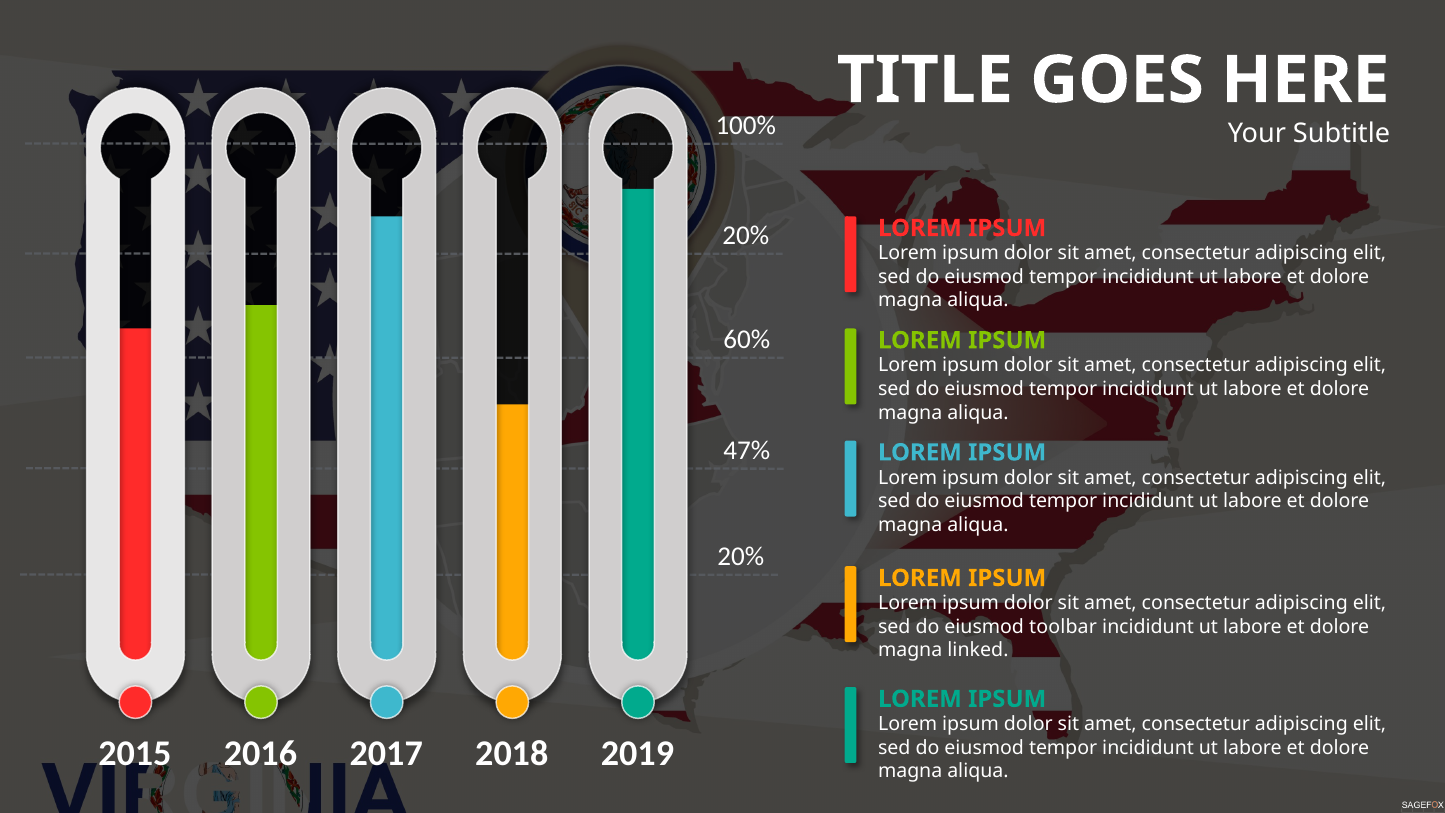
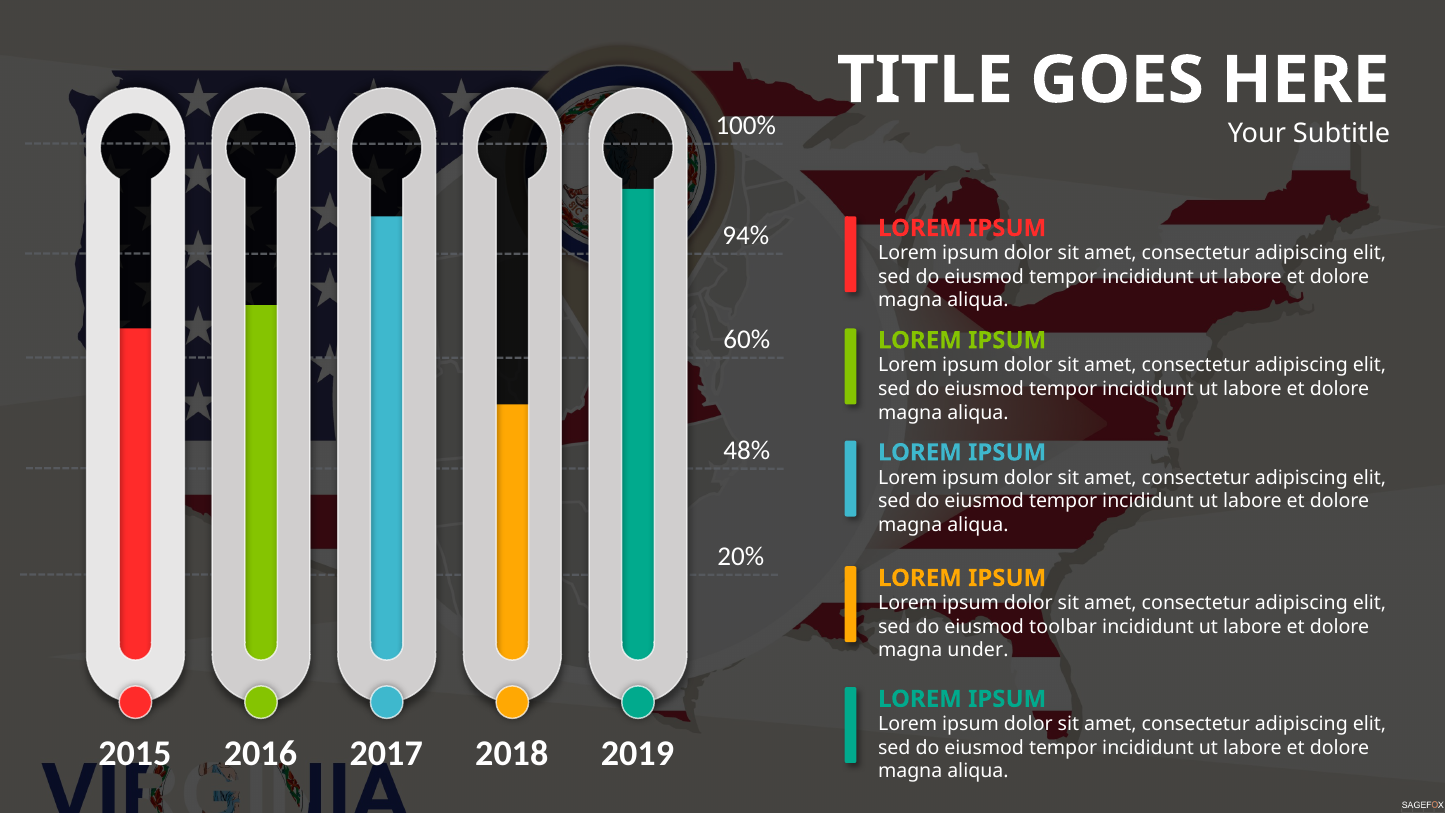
20%: 20% -> 94% (746, 236)
47%: 47% -> 48% (747, 450)
linked: linked -> under (978, 650)
